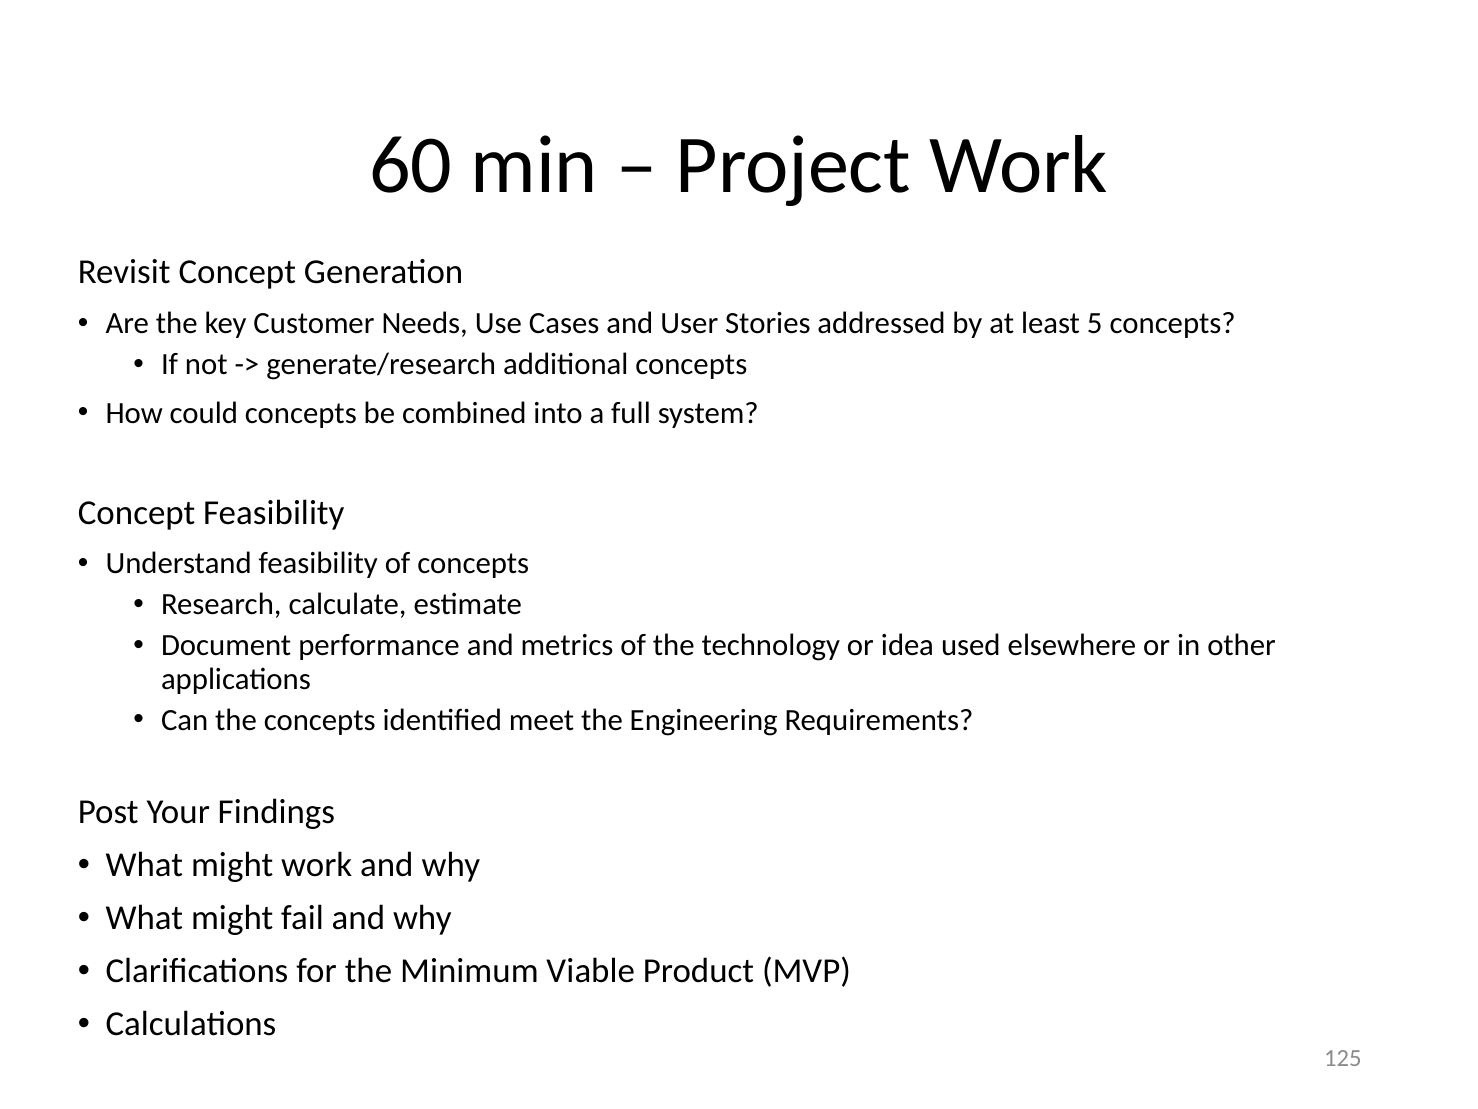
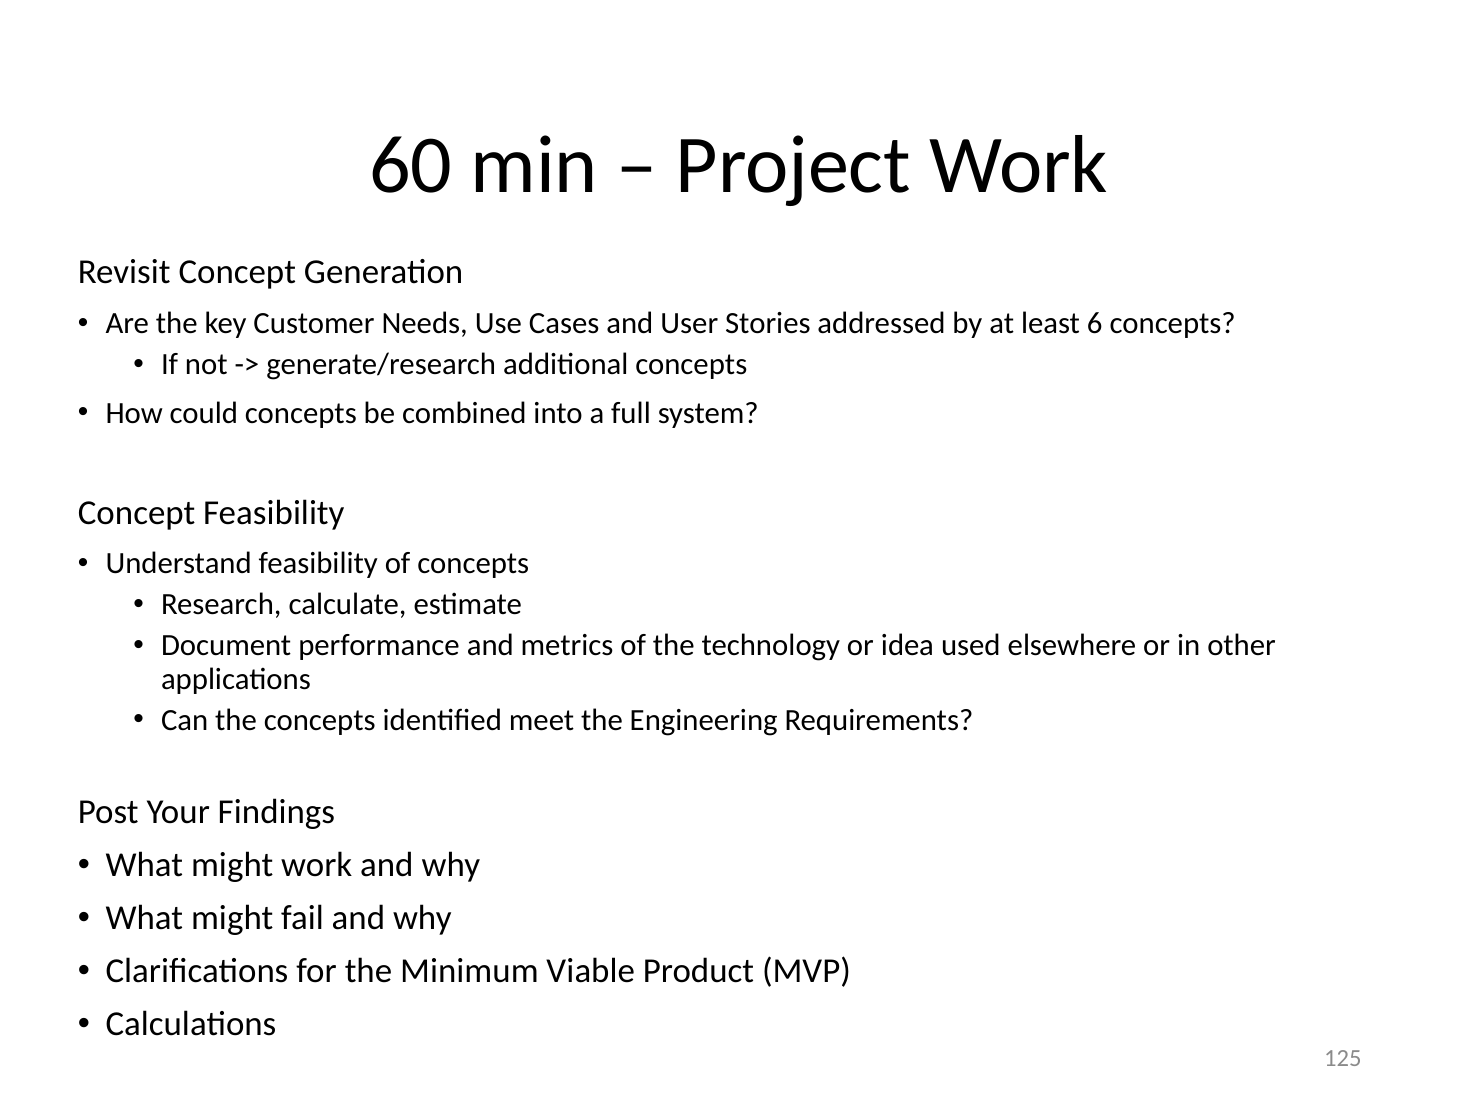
5: 5 -> 6 (1095, 323)
